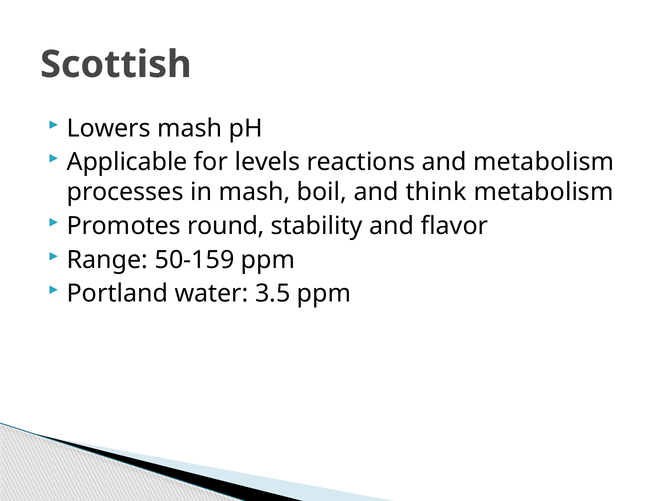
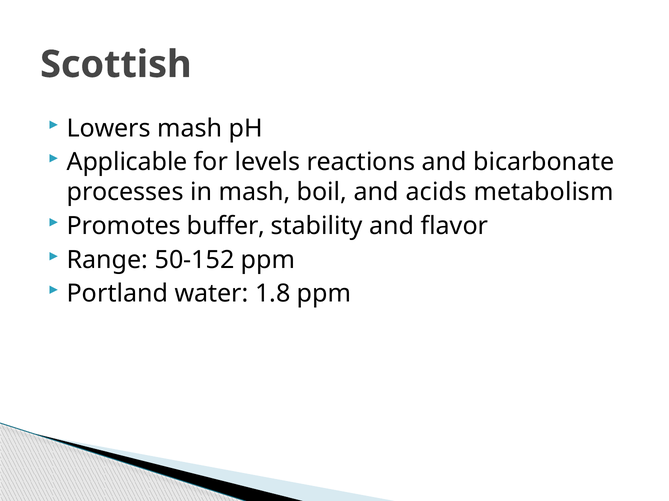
and metabolism: metabolism -> bicarbonate (544, 162)
think: think -> acids (436, 192)
round: round -> buffer (226, 226)
50-159: 50-159 -> 50-152 (195, 260)
3.5: 3.5 -> 1.8 (273, 294)
